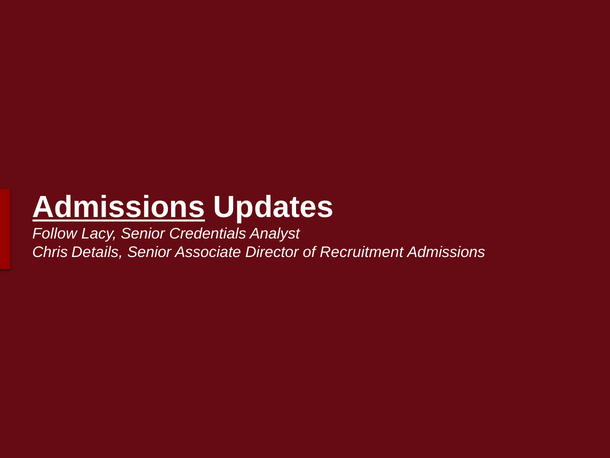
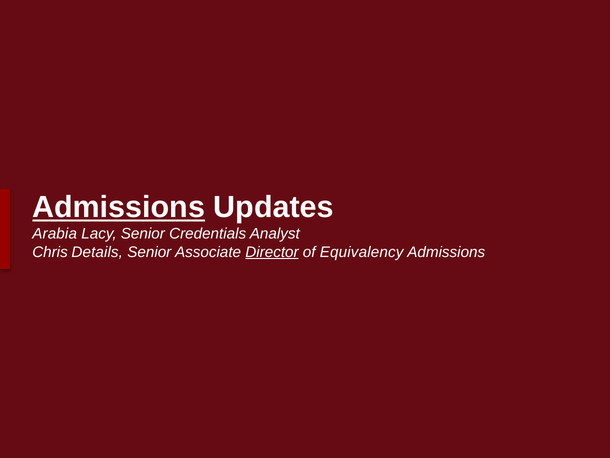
Follow: Follow -> Arabia (55, 234)
Director underline: none -> present (272, 252)
Recruitment: Recruitment -> Equivalency (362, 252)
